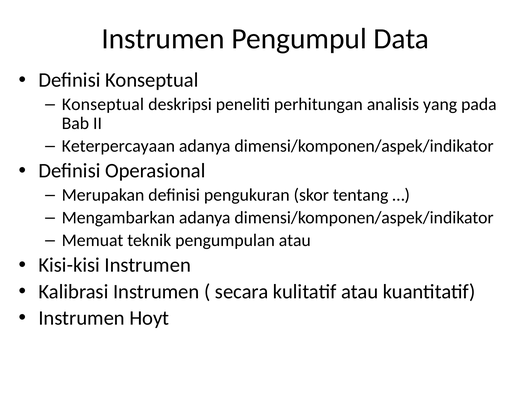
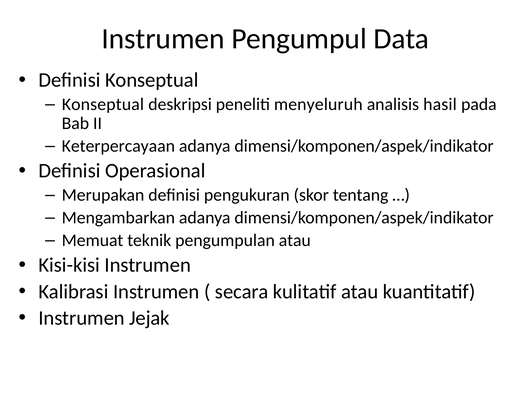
perhitungan: perhitungan -> menyeluruh (318, 104)
yang: yang -> hasil (440, 104)
Hoyt: Hoyt -> Jejak (149, 318)
